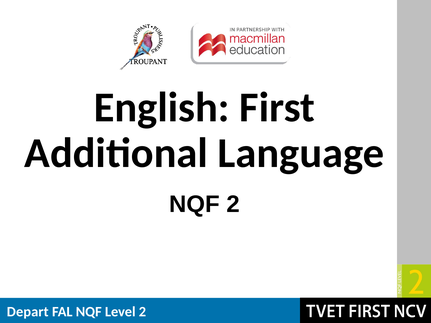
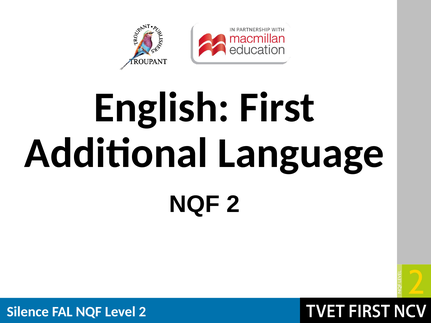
Depart: Depart -> Silence (28, 312)
